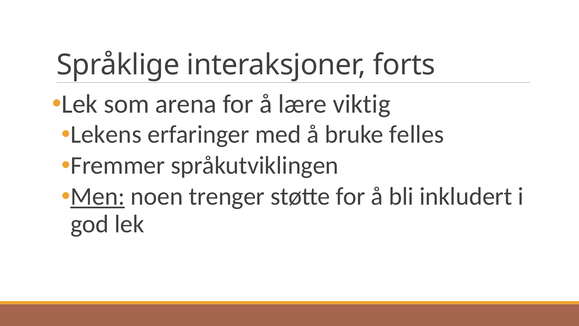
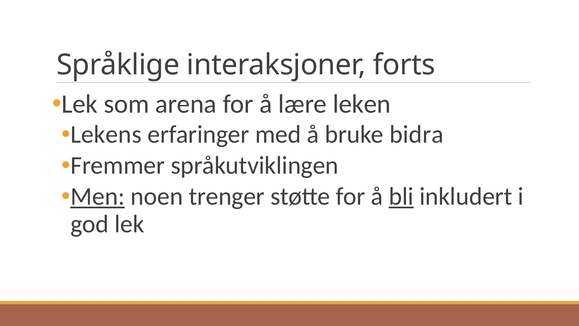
viktig: viktig -> leken (362, 104)
felles: felles -> bidra (417, 134)
bli underline: none -> present (401, 196)
